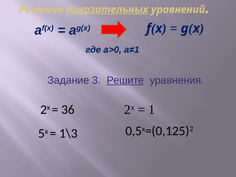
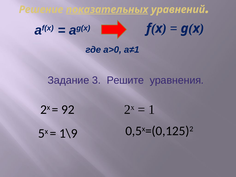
Решите underline: present -> none (125, 80)
36: 36 -> 92 (68, 110)
1\3: 1\3 -> 1\9 (68, 133)
